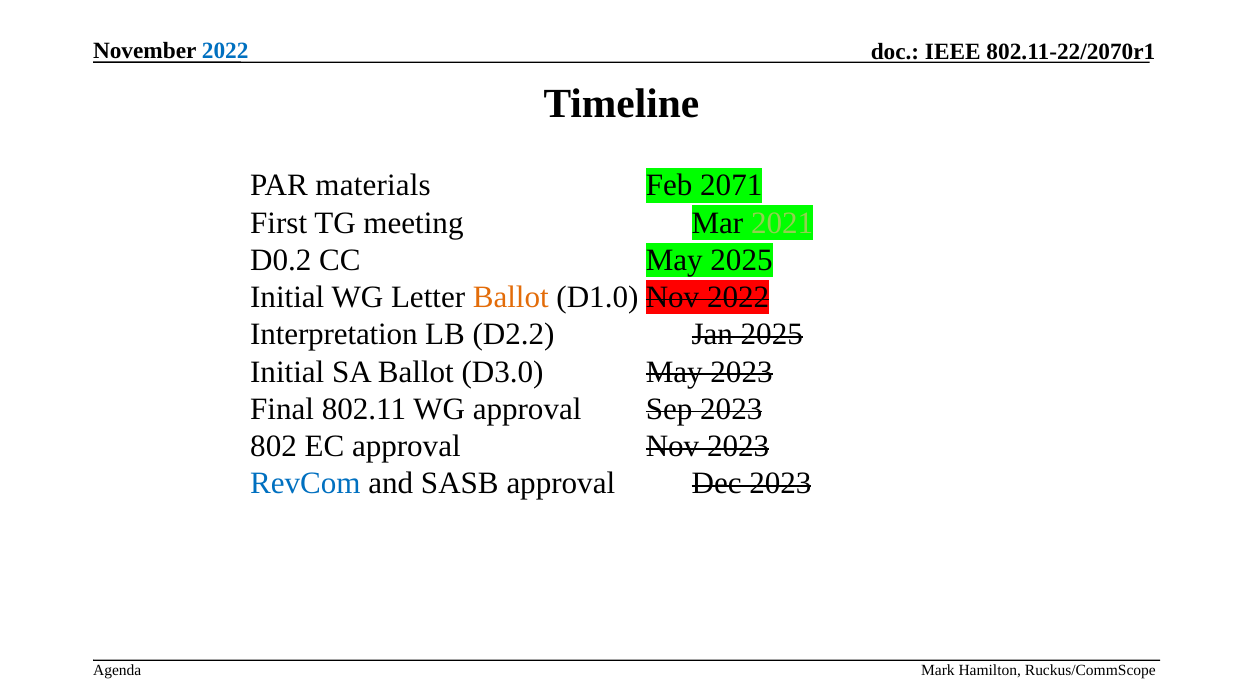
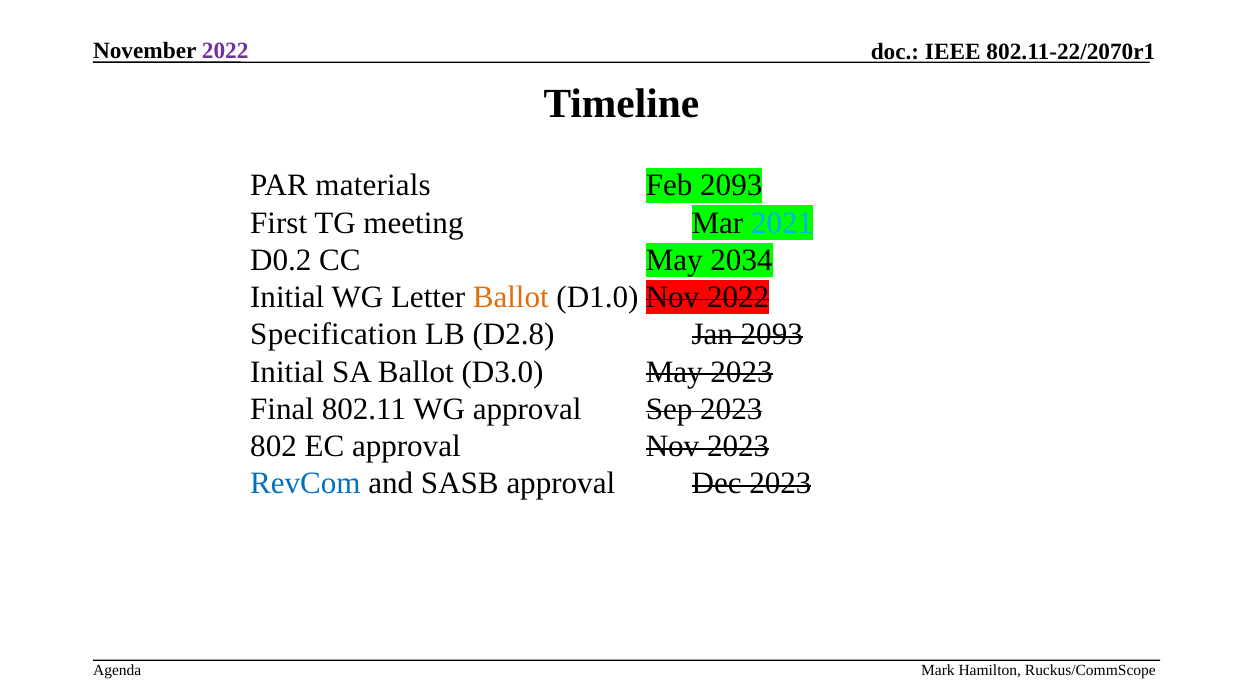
2022 colour: blue -> purple (225, 51)
Feb 2071: 2071 -> 2093 (731, 186)
2021 colour: light green -> light blue (782, 223)
May 2025: 2025 -> 2034 (742, 260)
Interpretation: Interpretation -> Specification (334, 335)
D2.2: D2.2 -> D2.8 (514, 335)
Jan 2025: 2025 -> 2093 (772, 335)
